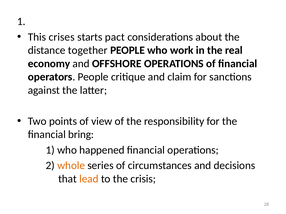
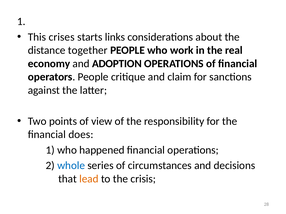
pact: pact -> links (115, 37)
OFFSHORE: OFFSHORE -> ADOPTION (117, 64)
bring: bring -> does (81, 135)
whole colour: orange -> blue (71, 166)
